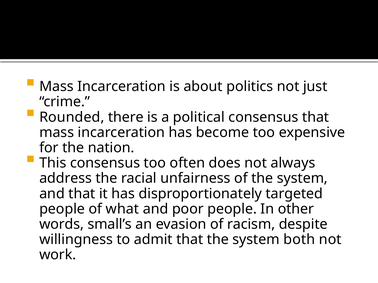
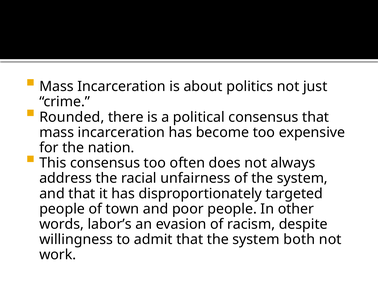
what: what -> town (122, 209)
small’s: small’s -> labor’s (110, 225)
